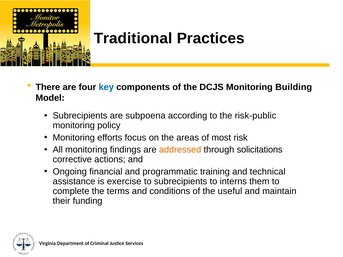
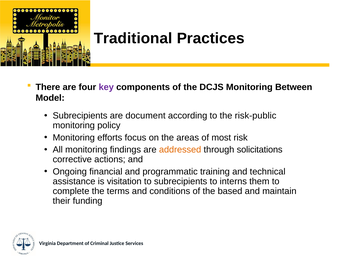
key colour: blue -> purple (106, 87)
Building: Building -> Between (294, 87)
subpoena: subpoena -> document (145, 116)
exercise: exercise -> visitation (124, 182)
useful: useful -> based (230, 191)
